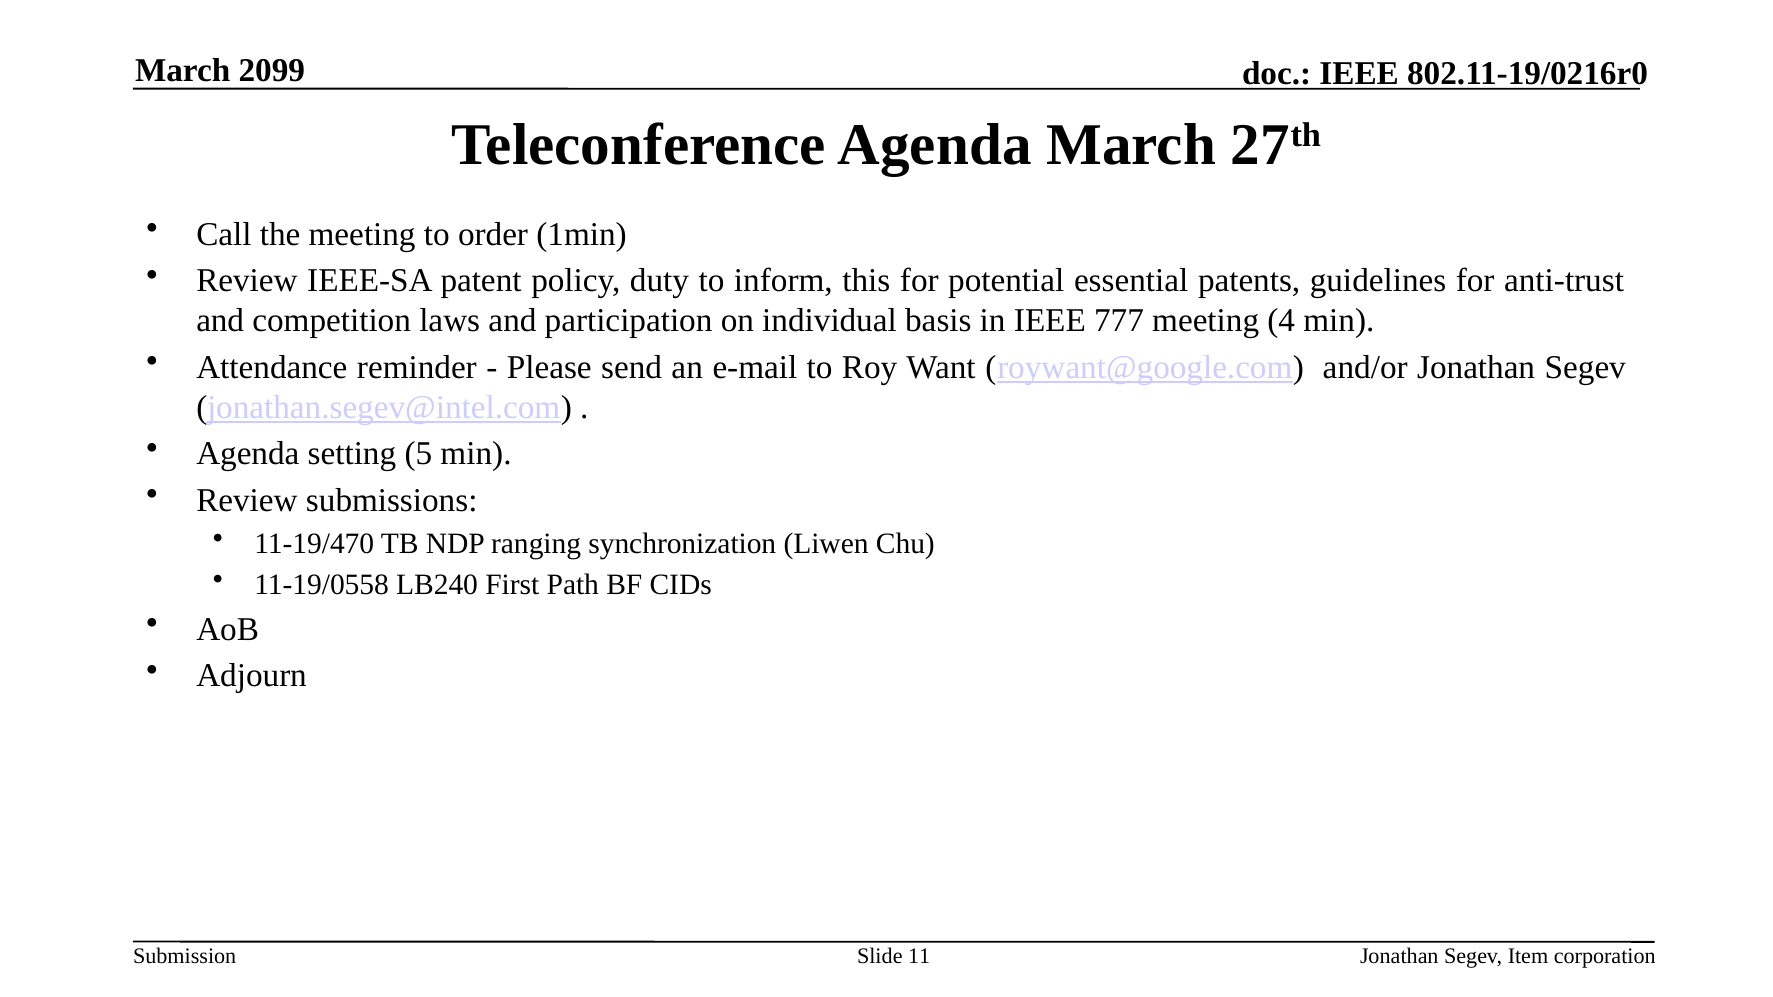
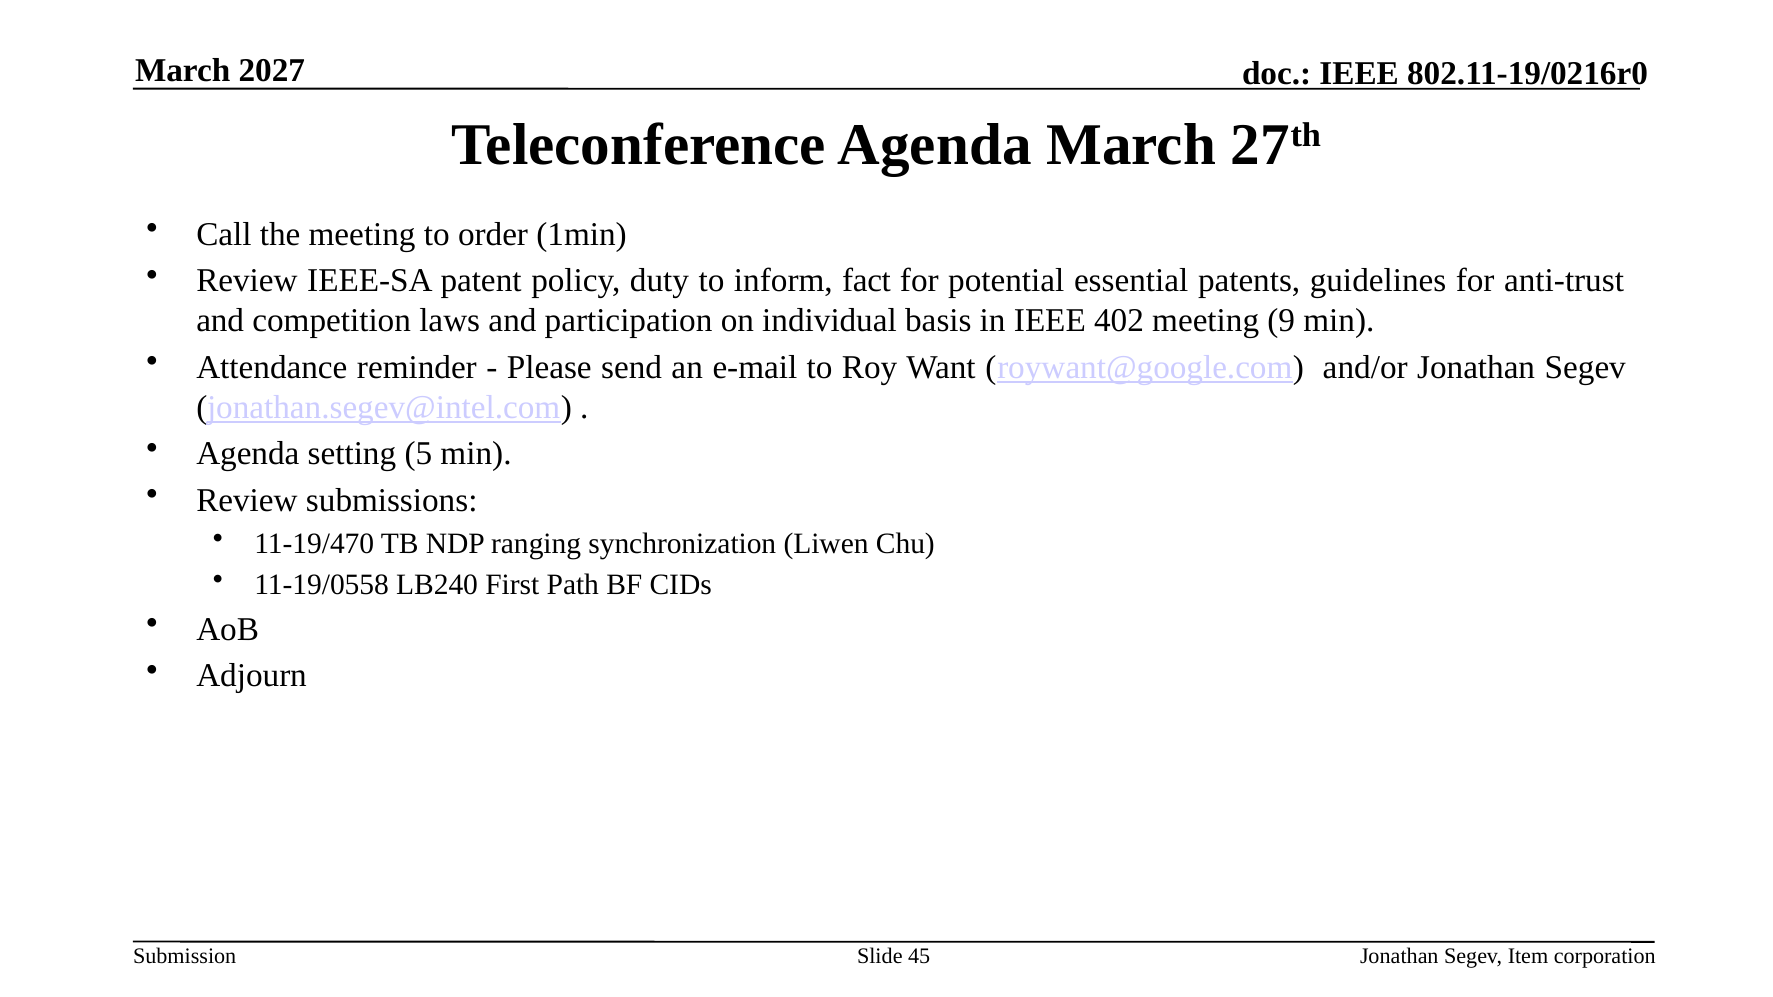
2099: 2099 -> 2027 (272, 70)
this: this -> fact (867, 281)
777: 777 -> 402 (1119, 321)
4: 4 -> 9 (1281, 321)
11: 11 -> 45 (919, 956)
